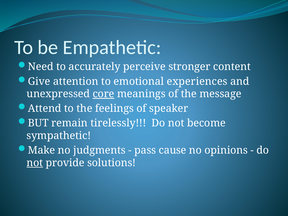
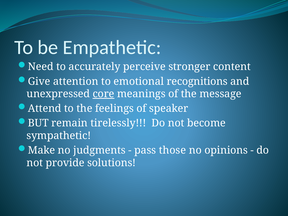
experiences: experiences -> recognitions (197, 81)
cause: cause -> those (172, 150)
not underline: present -> none (35, 163)
